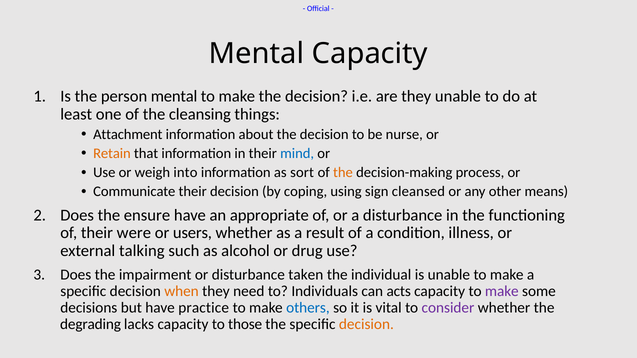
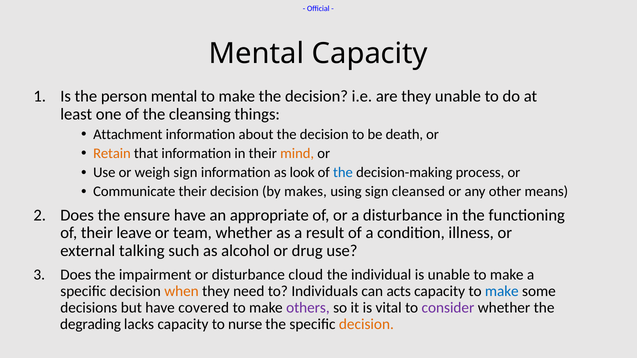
nurse: nurse -> death (404, 135)
mind colour: blue -> orange (297, 154)
weigh into: into -> sign (185, 173)
sort: sort -> look (302, 173)
the colour: orange -> blue (343, 173)
coping: coping -> makes (306, 192)
were: were -> leave (134, 233)
users: users -> team (192, 233)
taken: taken -> cloud (306, 275)
make colour: purple -> blue (502, 291)
practice: practice -> covered (204, 308)
others colour: blue -> purple (308, 308)
those: those -> nurse (245, 324)
